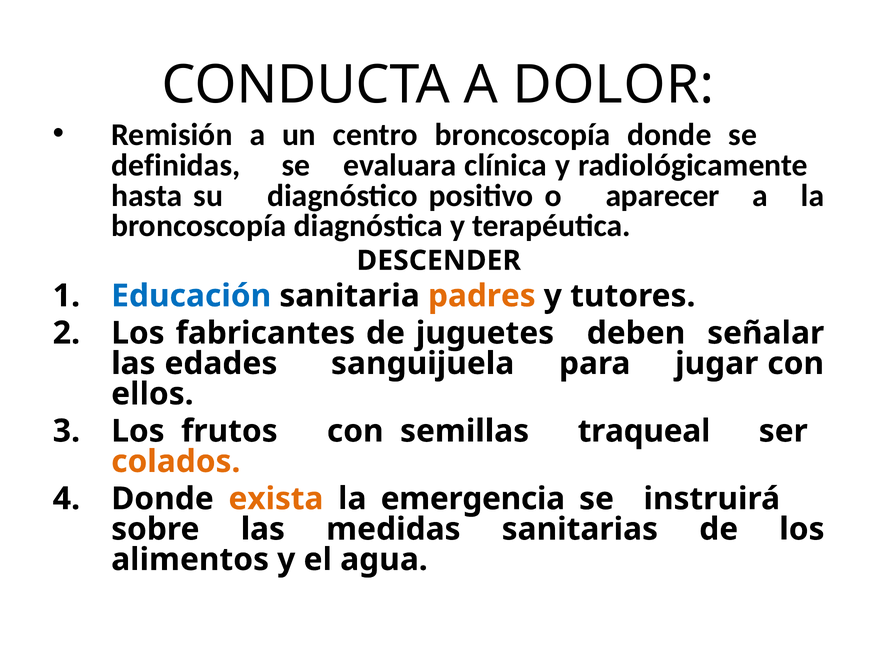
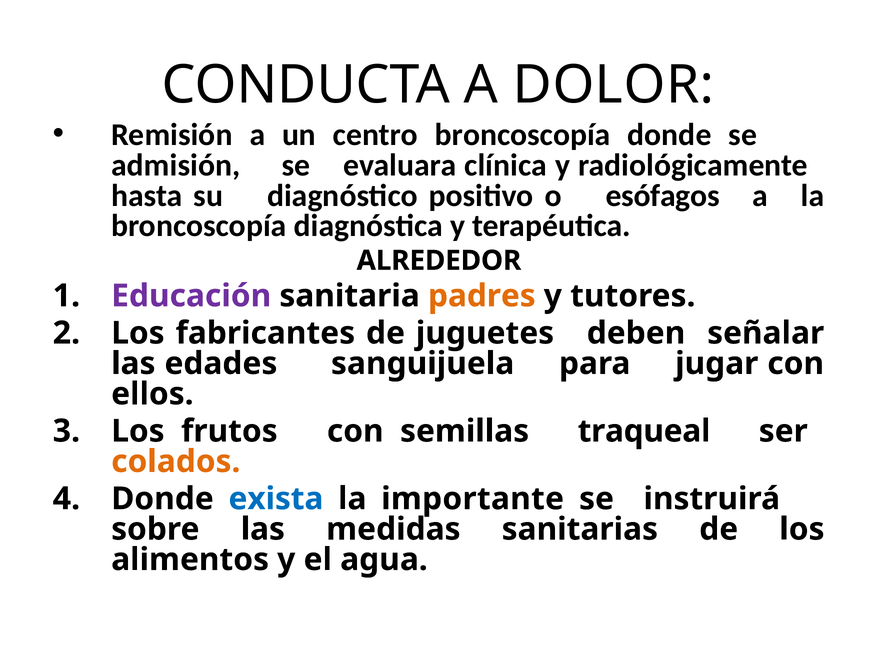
definidas: definidas -> admisión (176, 165)
aparecer: aparecer -> esófagos (663, 196)
DESCENDER: DESCENDER -> ALREDEDOR (439, 261)
Educación colour: blue -> purple (191, 296)
exista colour: orange -> blue (276, 499)
emergencia: emergencia -> importante (473, 499)
